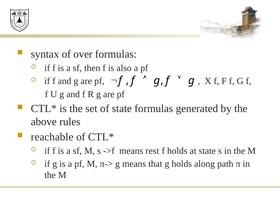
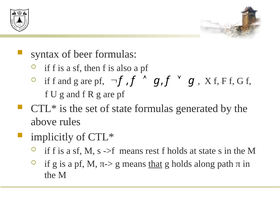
over: over -> beer (83, 54)
reachable: reachable -> implicitly (52, 137)
that underline: none -> present (155, 164)
